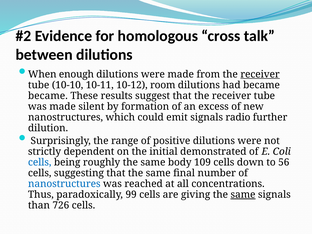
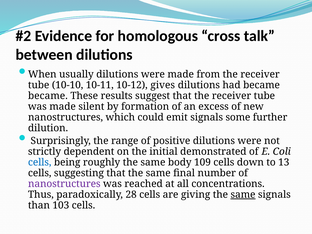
enough: enough -> usually (76, 74)
receiver underline: present -> none (260, 74)
room: room -> gives (163, 85)
radio: radio -> some (238, 117)
56: 56 -> 13 (284, 162)
nanostructures colour: blue -> purple (64, 184)
99: 99 -> 28 (131, 195)
726: 726 -> 103 (61, 205)
